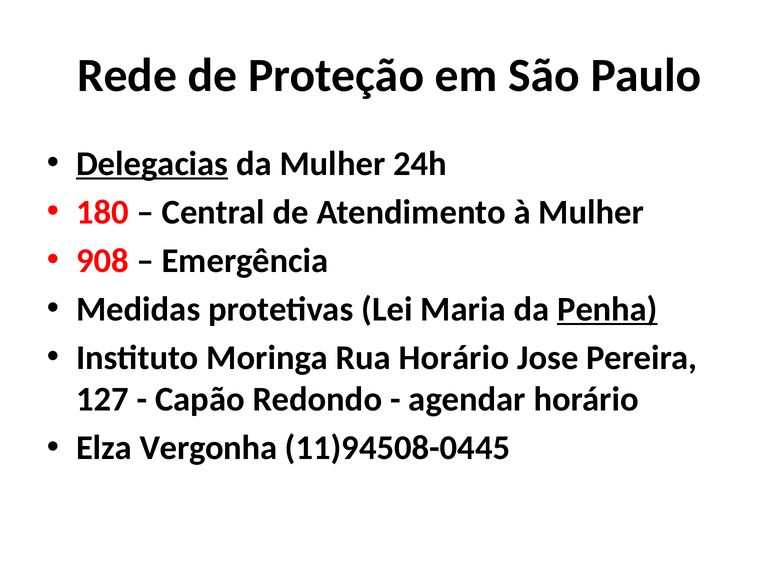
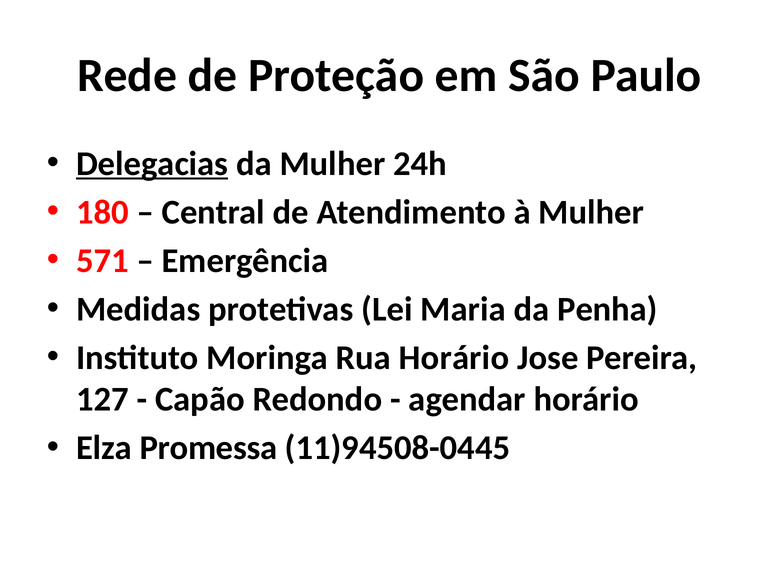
908: 908 -> 571 (102, 261)
Penha underline: present -> none (607, 309)
Vergonha: Vergonha -> Promessa (208, 448)
